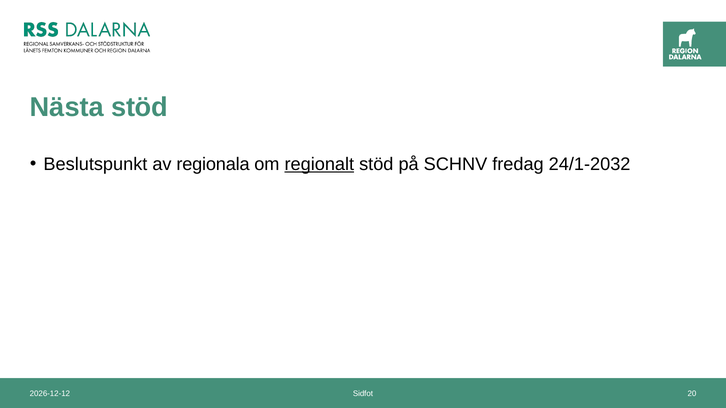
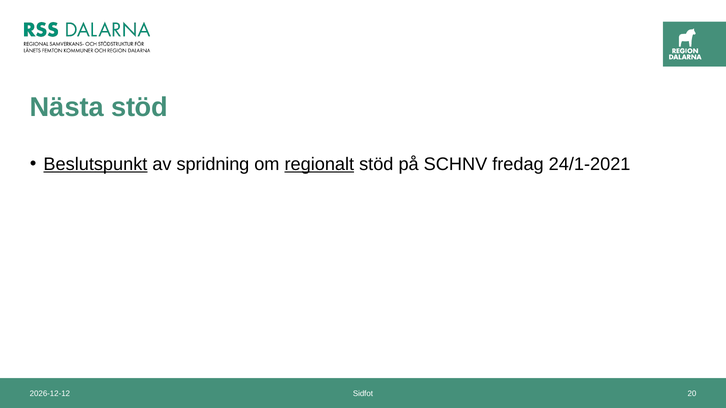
Beslutspunkt underline: none -> present (95, 164)
regionala: regionala -> spridning (213, 164)
24/1-2032: 24/1-2032 -> 24/1-2021 (590, 164)
